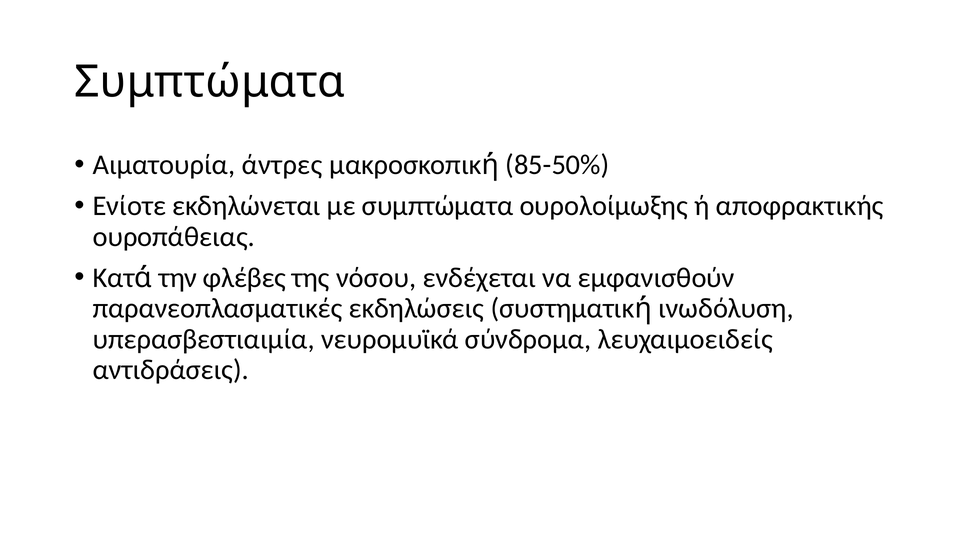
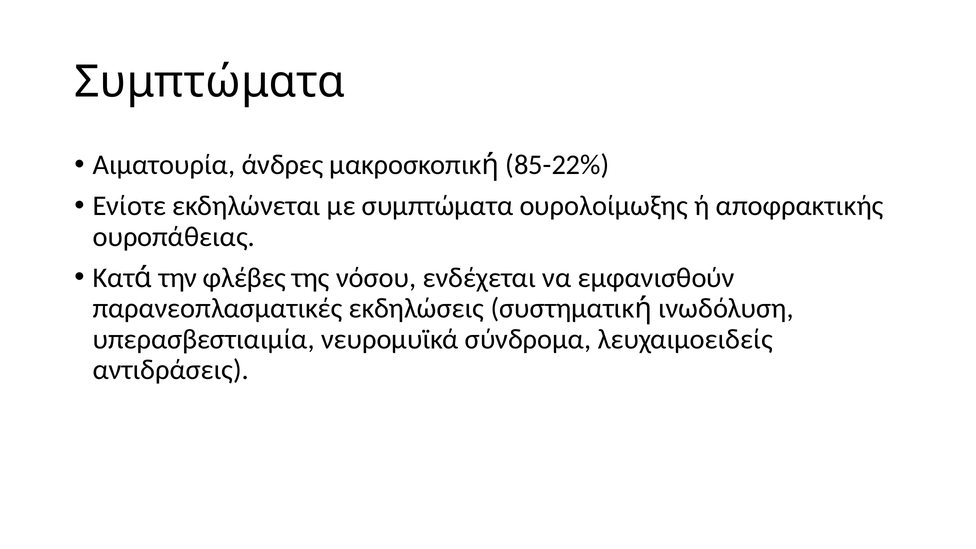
άντρες: άντρες -> άνδρες (282, 165)
85-50%: 85-50% -> 85-22% (557, 165)
